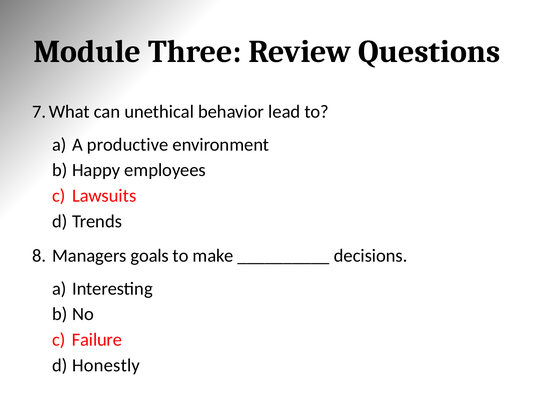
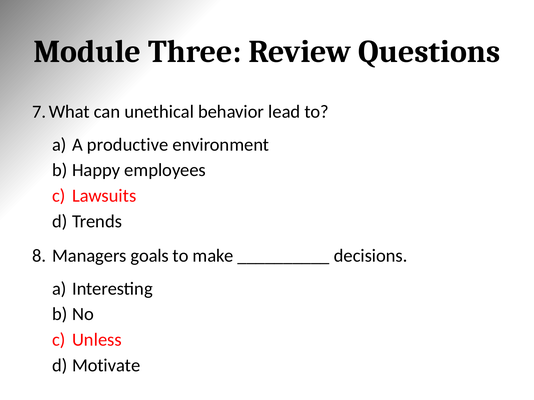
Failure: Failure -> Unless (97, 340)
Honestly: Honestly -> Motivate (106, 366)
